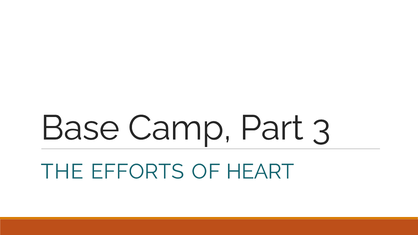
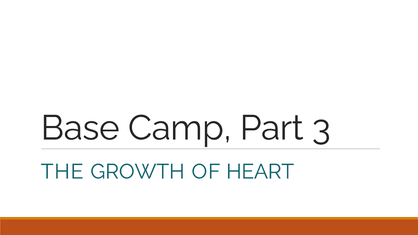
EFFORTS: EFFORTS -> GROWTH (137, 172)
